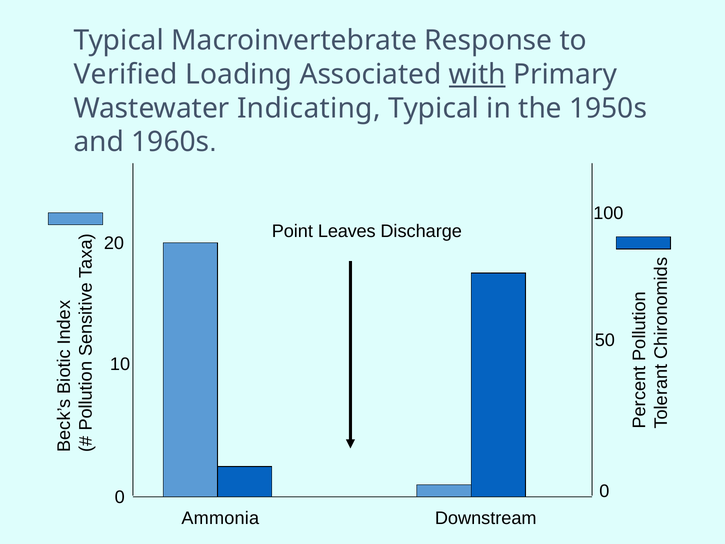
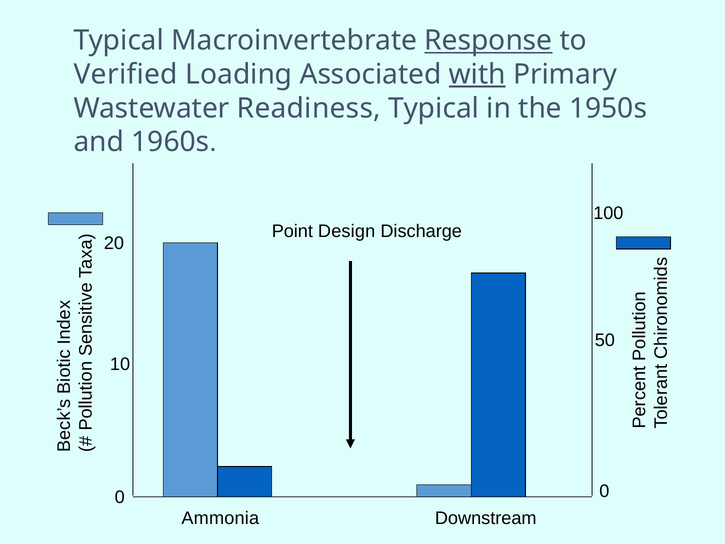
Response underline: none -> present (488, 41)
Indicating: Indicating -> Readiness (309, 108)
Leaves: Leaves -> Design (347, 231)
